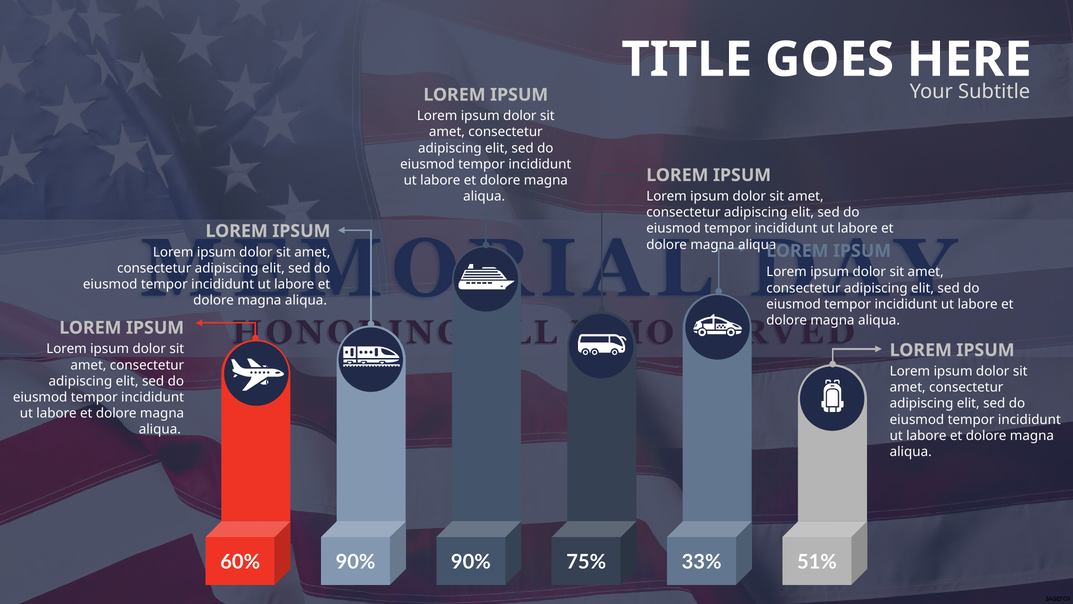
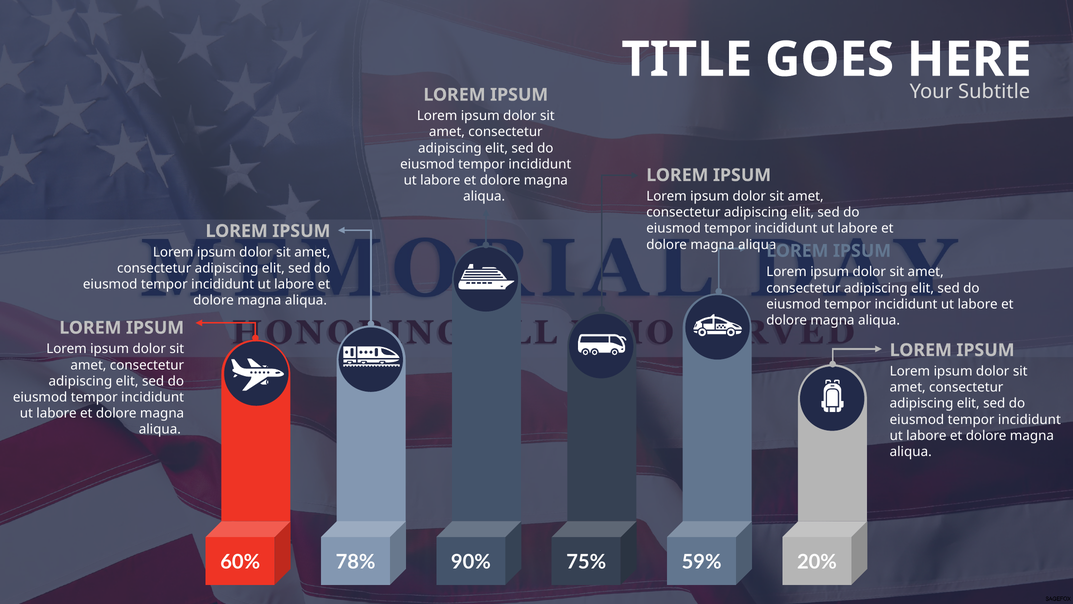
60% 90%: 90% -> 78% (356, 562)
33%: 33% -> 59% (702, 562)
51%: 51% -> 20% (817, 562)
